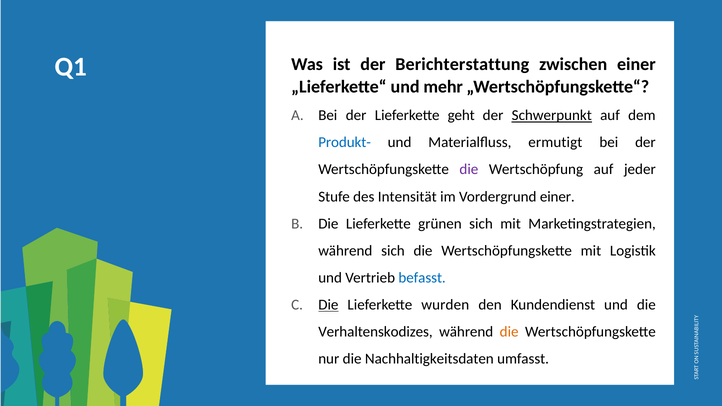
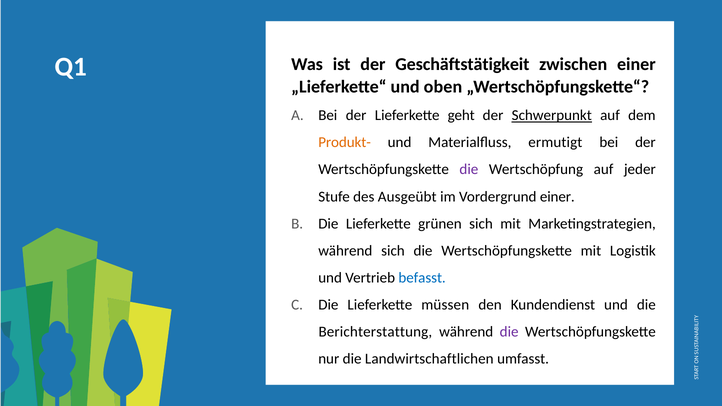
Berichterstattung: Berichterstattung -> Geschäftstätigkeit (462, 64)
mehr: mehr -> oben (443, 87)
Produkt- colour: blue -> orange (345, 142)
Intensität: Intensität -> Ausgeübt (407, 197)
Die underline: present -> none (328, 305)
wurden: wurden -> müssen (445, 305)
Verhaltenskodizes: Verhaltenskodizes -> Berichterstattung (375, 332)
die colour: orange -> purple (509, 332)
Nachhaltigkeitsdaten: Nachhaltigkeitsdaten -> Landwirtschaftlichen (429, 359)
